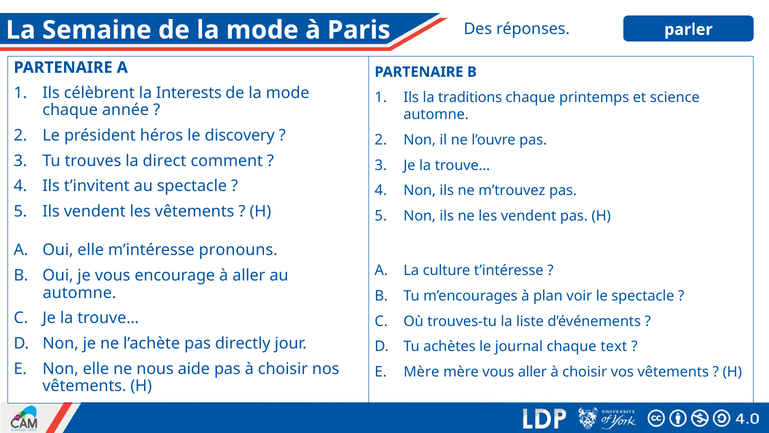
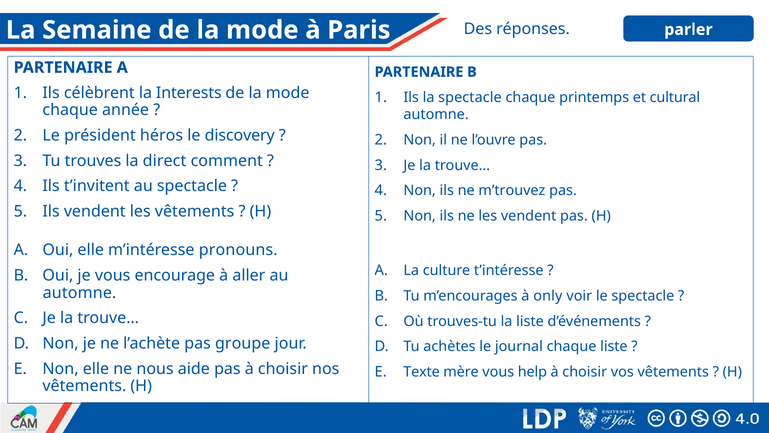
la traditions: traditions -> spectacle (470, 97)
science: science -> cultural (675, 97)
plan: plan -> only (548, 296)
directly: directly -> groupe (243, 343)
chaque text: text -> liste (614, 346)
Mère: Mère -> Texte (422, 372)
vous aller: aller -> help (532, 372)
